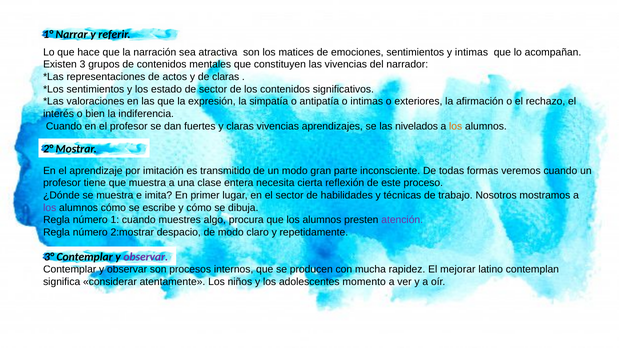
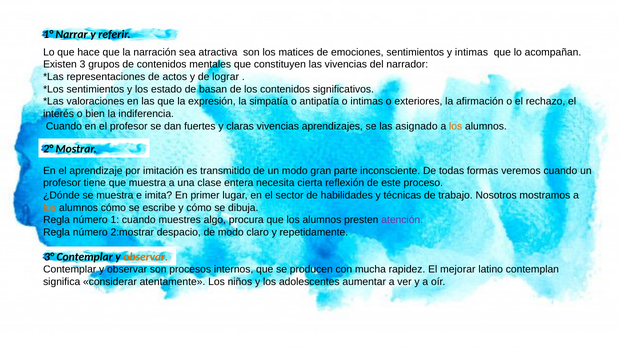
de claras: claras -> lograr (226, 77)
de sector: sector -> basan (213, 89)
nivelados: nivelados -> asignado (417, 126)
los colour: purple -> orange (50, 208)
observar colour: purple -> orange (146, 257)
momento: momento -> aumentar (364, 282)
